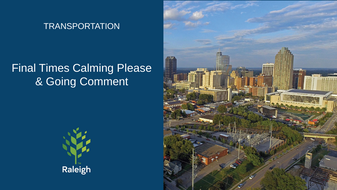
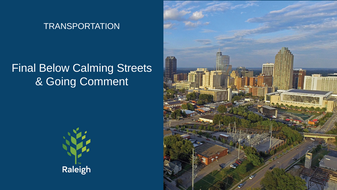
Times: Times -> Below (54, 68)
Please: Please -> Streets (134, 68)
